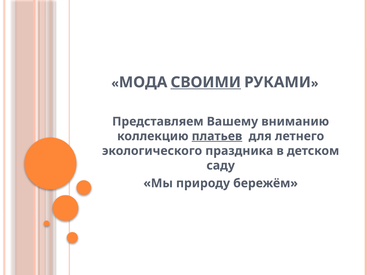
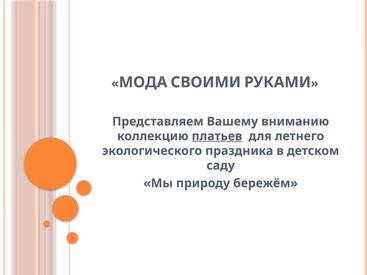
СВОИМИ underline: present -> none (206, 82)
